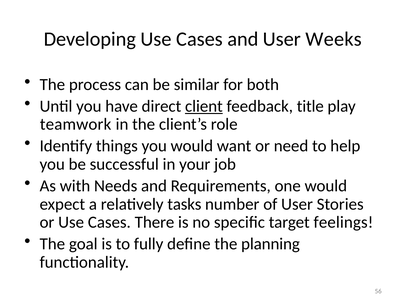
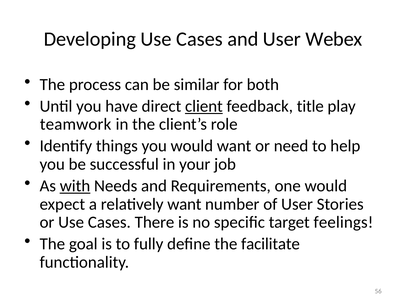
Weeks: Weeks -> Webex (334, 39)
with underline: none -> present (75, 185)
relatively tasks: tasks -> want (184, 204)
planning: planning -> facilitate (271, 244)
